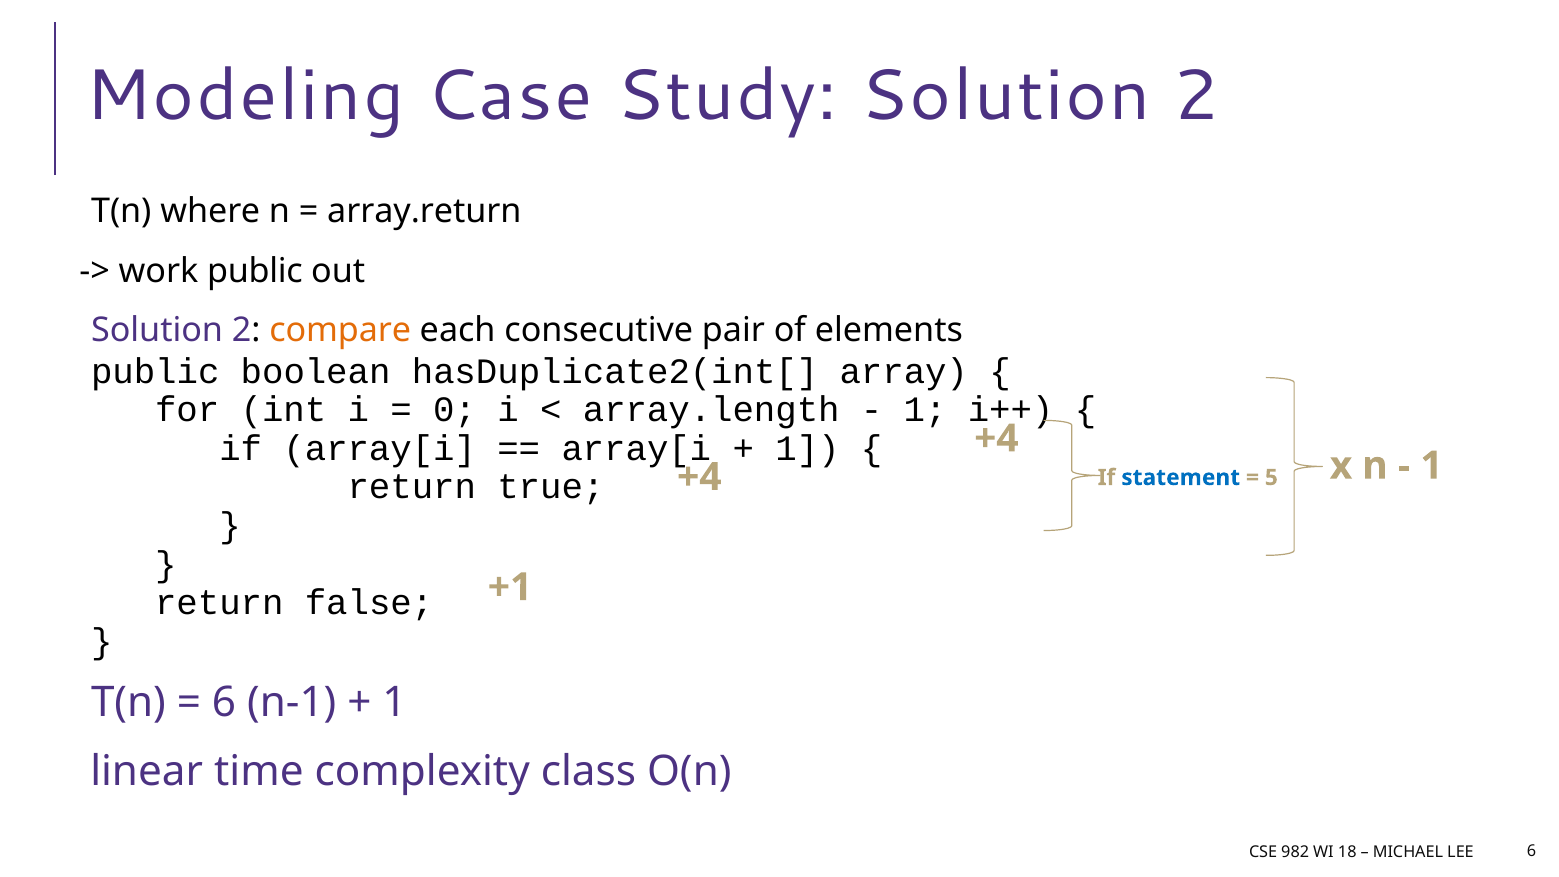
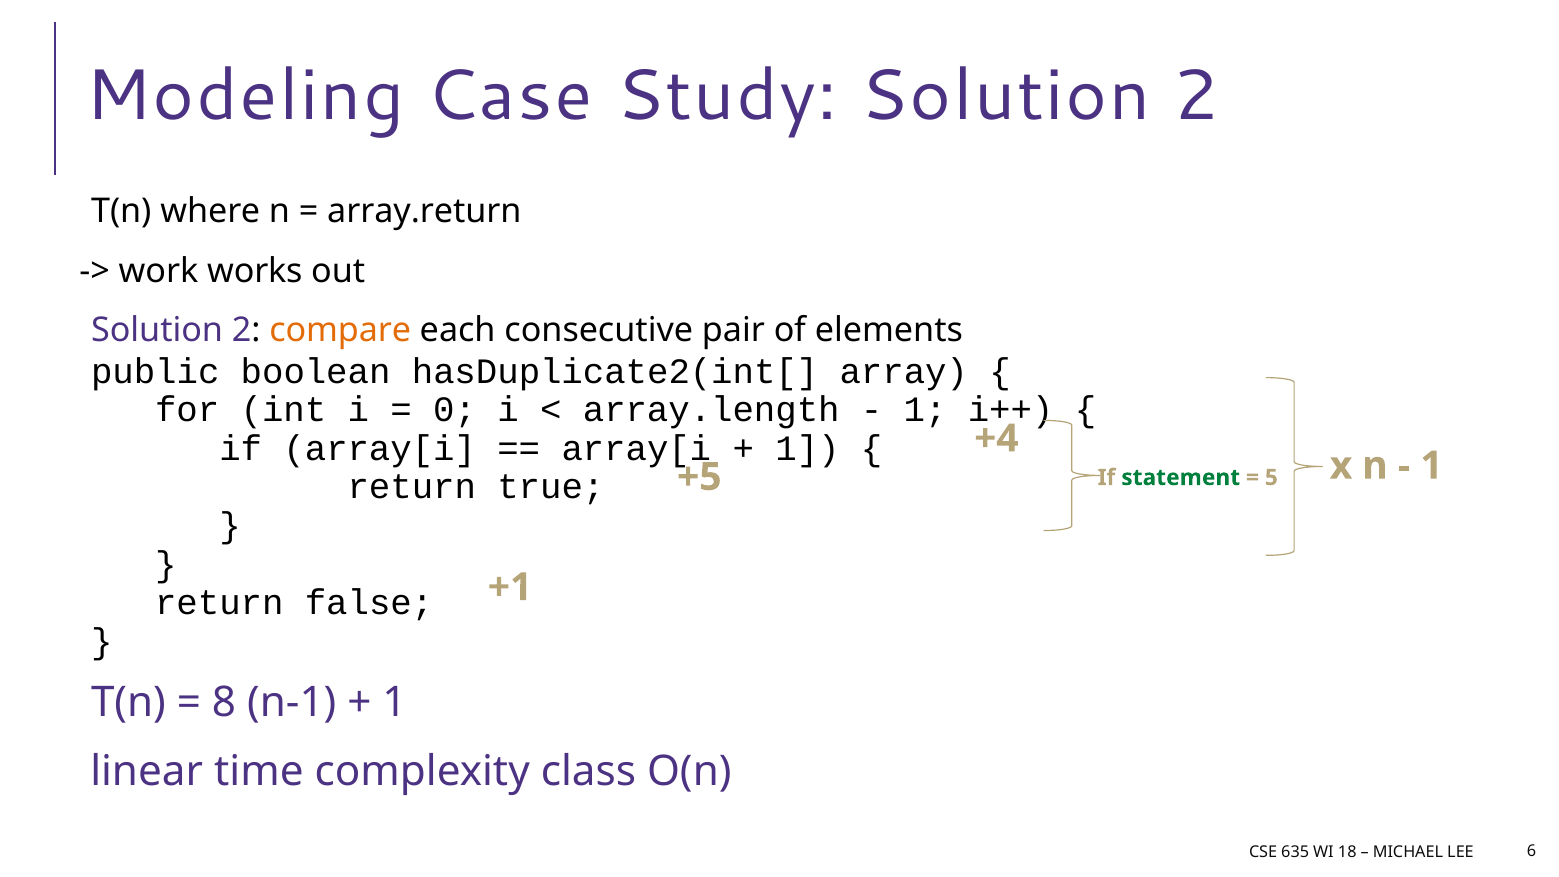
work public: public -> works (255, 271)
+4: +4 -> +5 (699, 477)
statement colour: blue -> green (1181, 477)
6: 6 -> 8 (224, 703)
982: 982 -> 635 (1295, 852)
